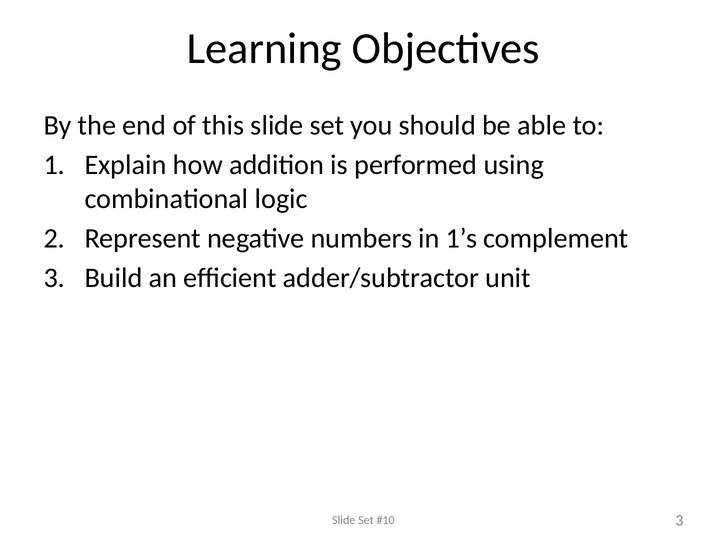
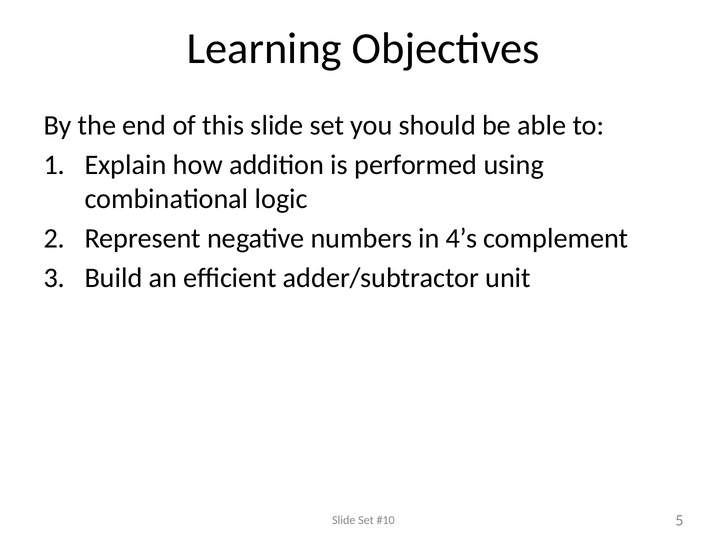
1’s: 1’s -> 4’s (462, 238)
3: 3 -> 5 (679, 521)
